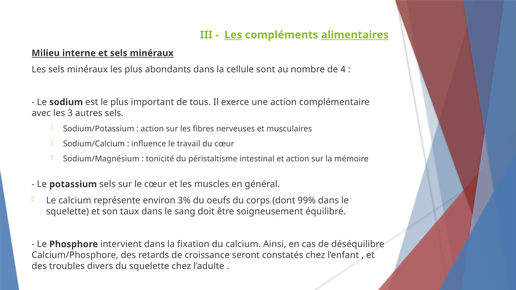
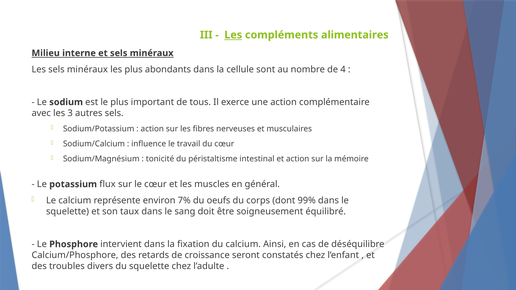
alimentaires underline: present -> none (355, 35)
potassium sels: sels -> flux (107, 184)
3%: 3% -> 7% (184, 201)
